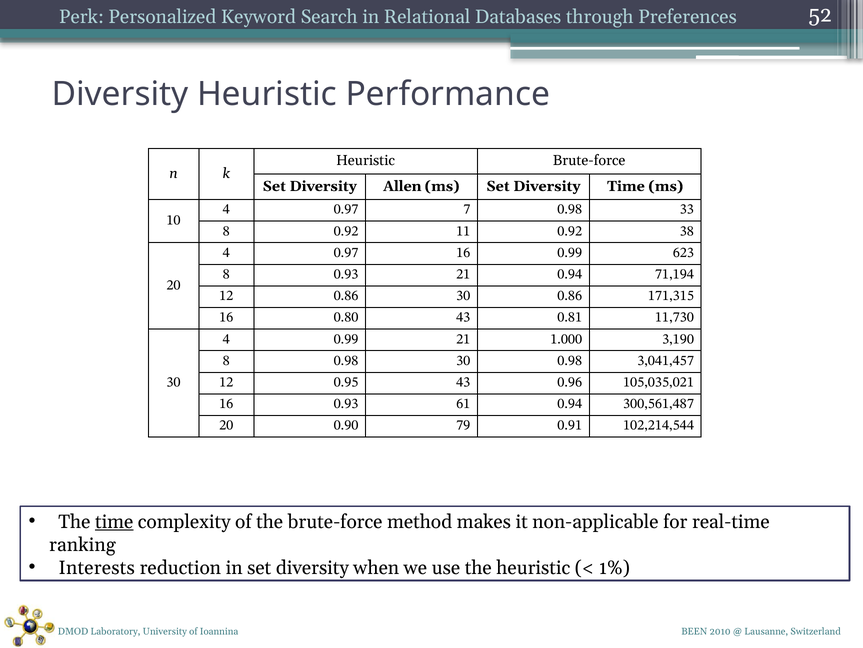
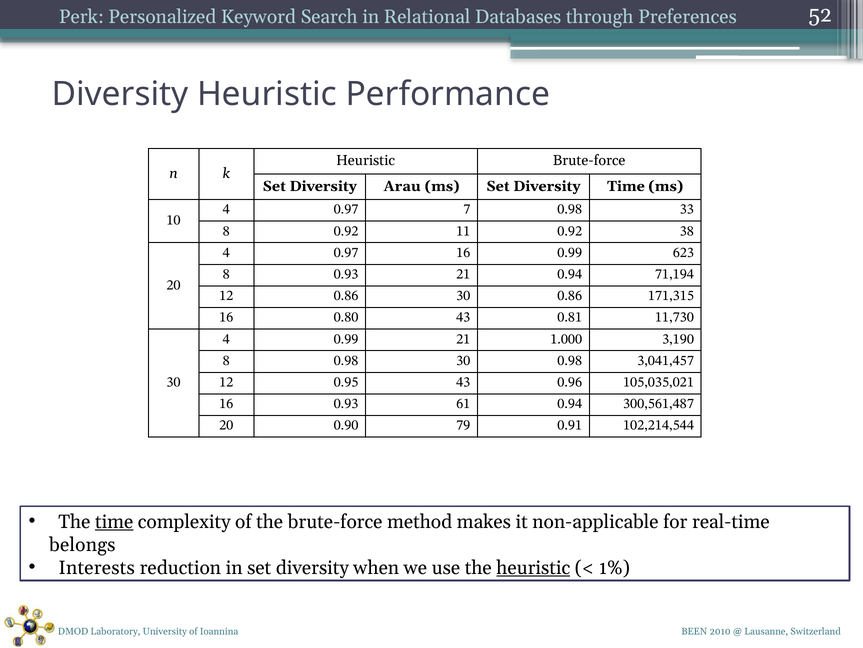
Allen: Allen -> Arau (402, 186)
ranking: ranking -> belongs (82, 544)
heuristic underline: none -> present (533, 567)
